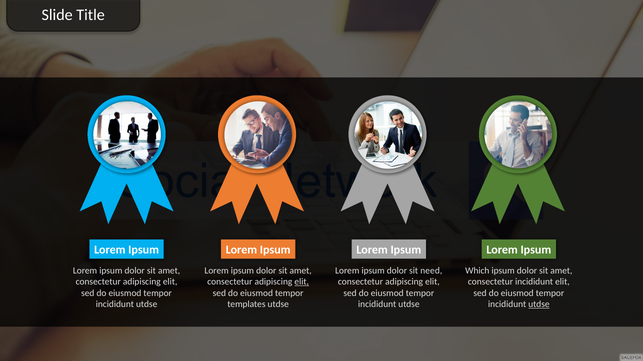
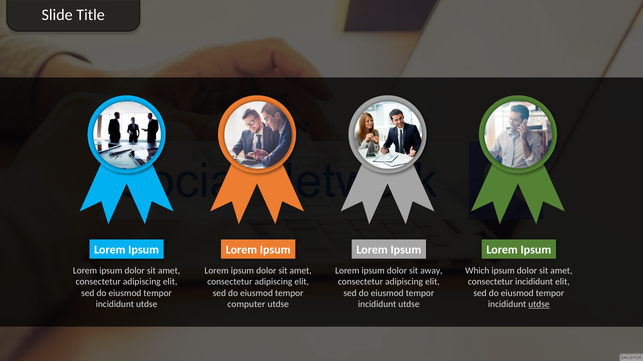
need: need -> away (431, 271)
elit underline: present -> none (302, 282)
templates: templates -> computer (246, 305)
